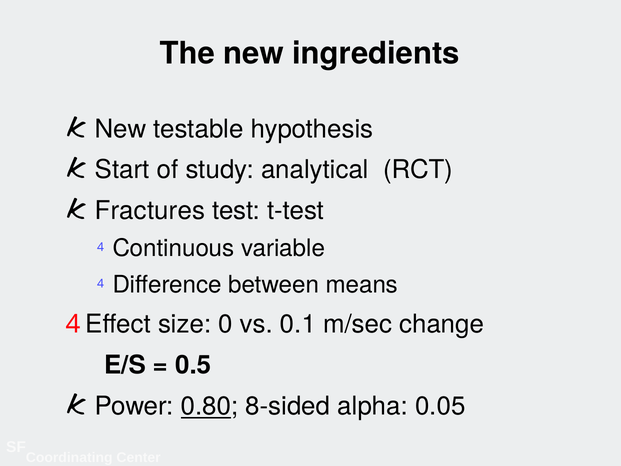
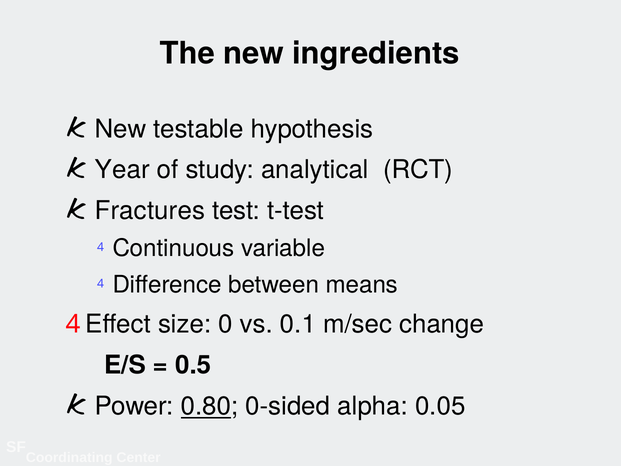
Start: Start -> Year (122, 170)
8-sided: 8-sided -> 0-sided (288, 406)
